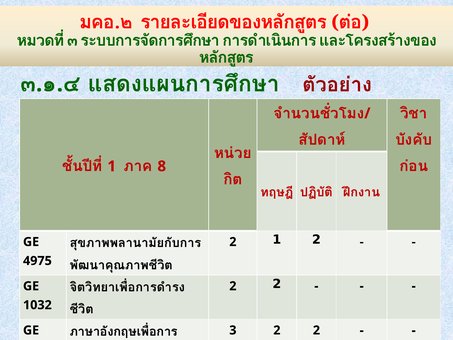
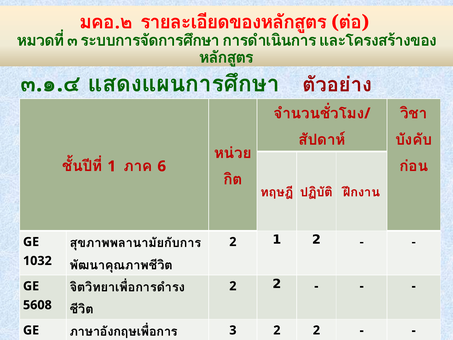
8: 8 -> 6 (162, 166)
4975: 4975 -> 1032 (37, 261)
1032: 1032 -> 5608 (37, 305)
